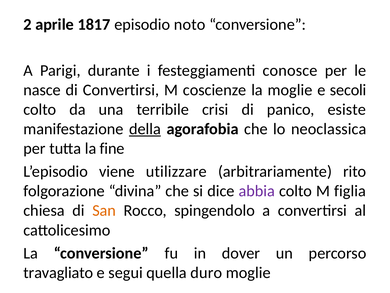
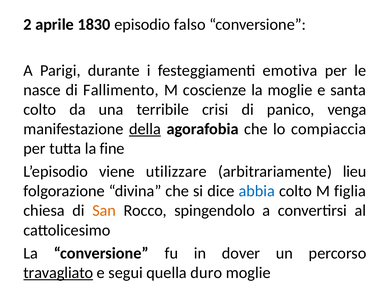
1817: 1817 -> 1830 (94, 24)
noto: noto -> falso (190, 24)
conosce: conosce -> emotiva (290, 70)
di Convertirsi: Convertirsi -> Fallimento (121, 90)
secoli: secoli -> santa (348, 90)
esiste: esiste -> venga (347, 109)
neoclassica: neoclassica -> compiaccia (329, 129)
rito: rito -> lieu (355, 171)
abbia colour: purple -> blue (257, 191)
travagliato underline: none -> present (58, 272)
